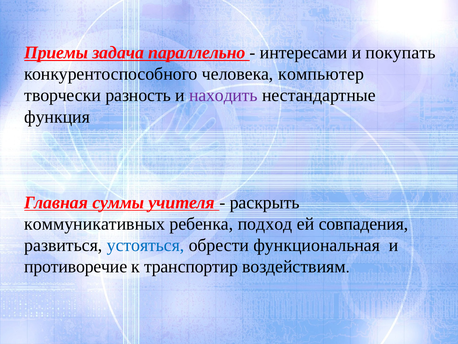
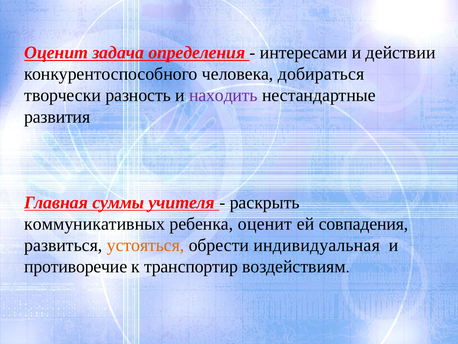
Приемы: Приемы -> Оценит (56, 52)
параллельно: параллельно -> определения (197, 52)
покупать: покупать -> действии (401, 52)
компьютер: компьютер -> добираться (321, 74)
функция: функция -> развития (57, 117)
ребенка подход: подход -> оценит (265, 224)
устояться colour: blue -> orange (146, 245)
функциональная: функциональная -> индивидуальная (317, 245)
